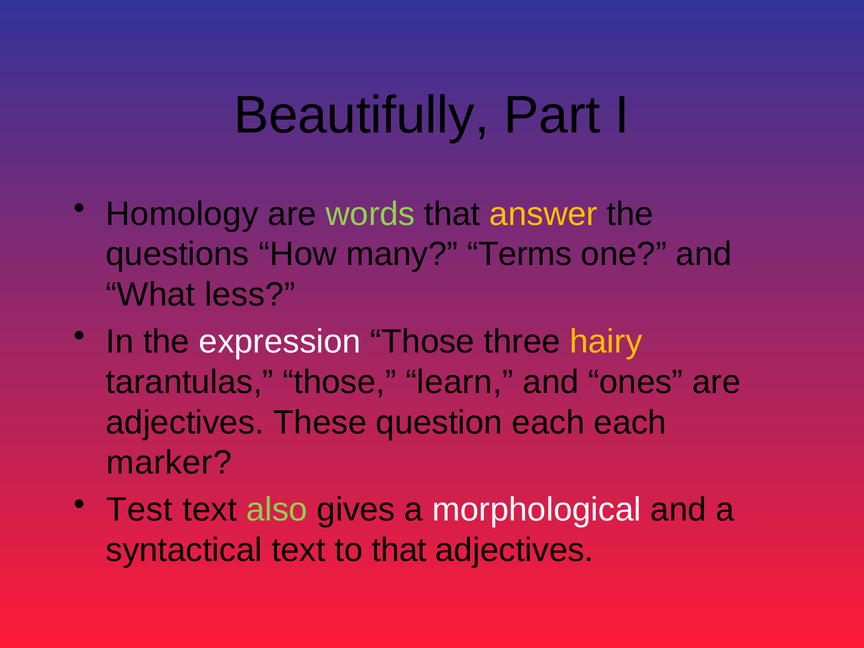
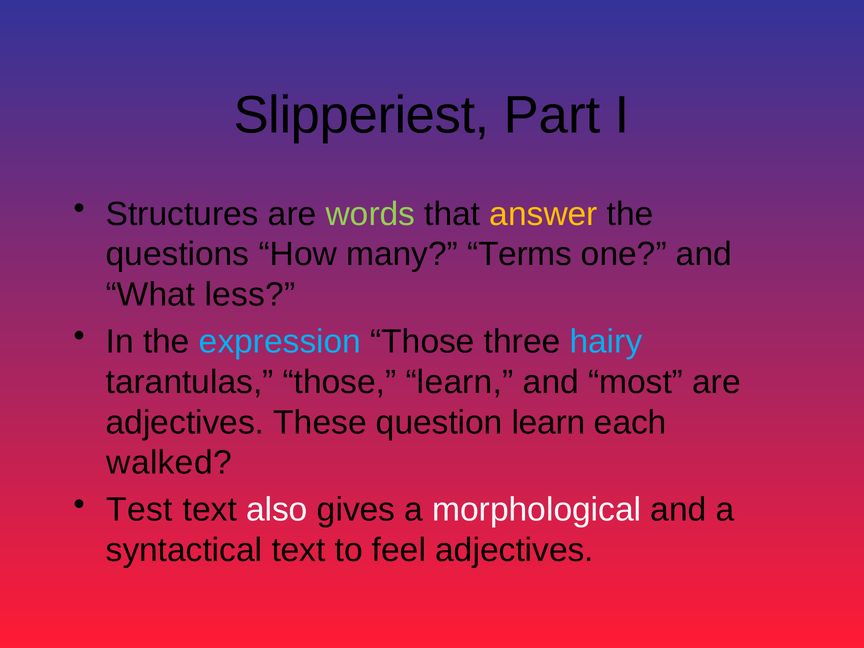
Beautifully: Beautifully -> Slipperiest (362, 115)
Homology: Homology -> Structures (182, 214)
expression colour: white -> light blue (280, 342)
hairy colour: yellow -> light blue (606, 342)
ones: ones -> most (636, 382)
question each: each -> learn (549, 422)
marker: marker -> walked (169, 463)
also colour: light green -> white (277, 510)
to that: that -> feel (399, 550)
